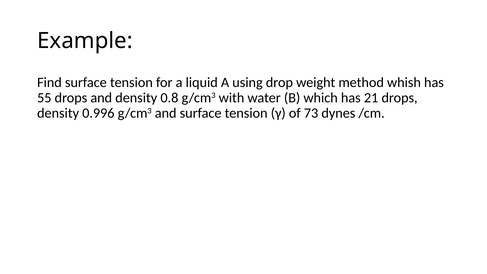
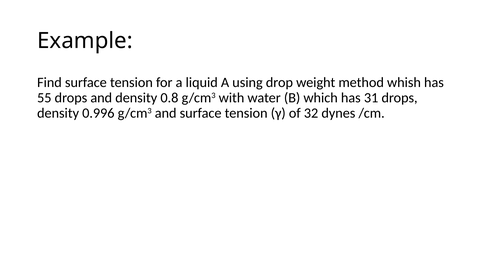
21: 21 -> 31 (371, 98)
73: 73 -> 32 (311, 113)
